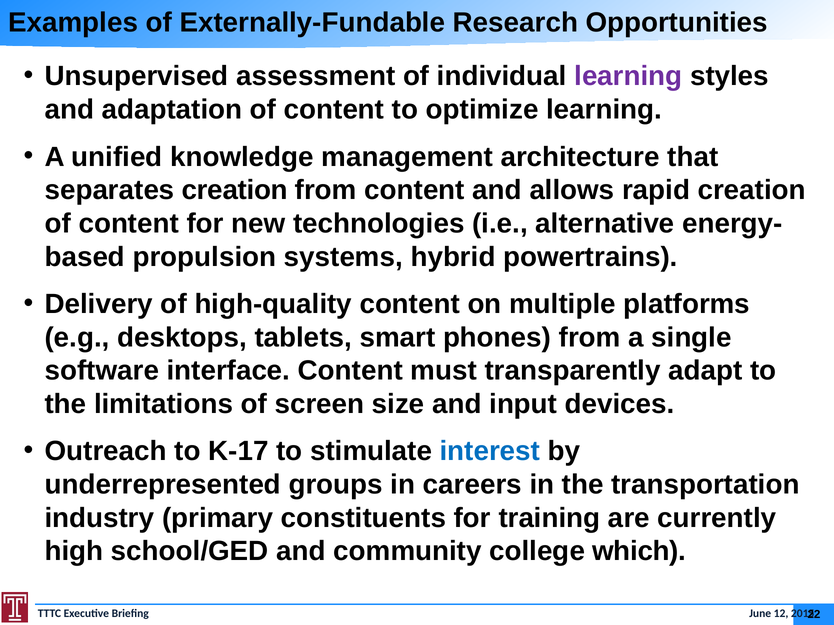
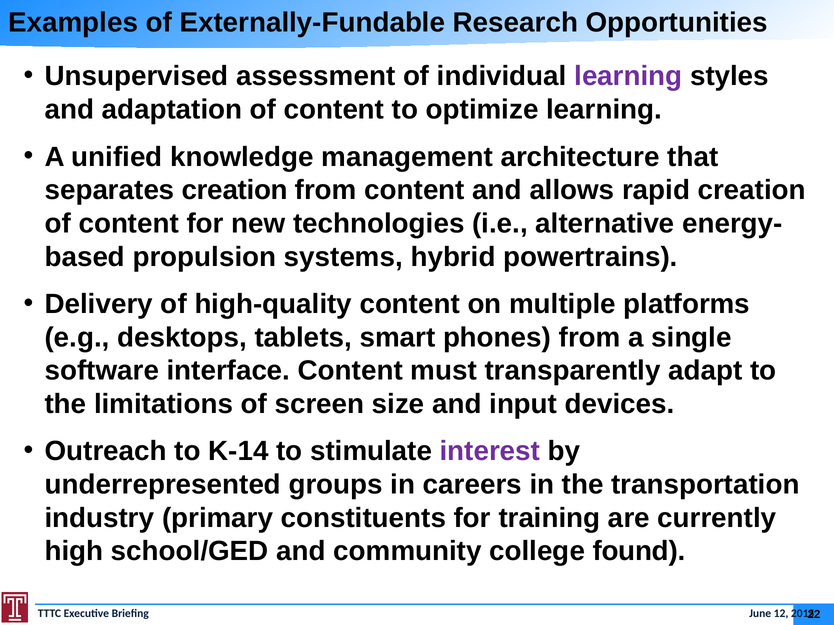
K-17: K-17 -> K-14 (238, 452)
interest colour: blue -> purple (490, 452)
which: which -> found (639, 552)
